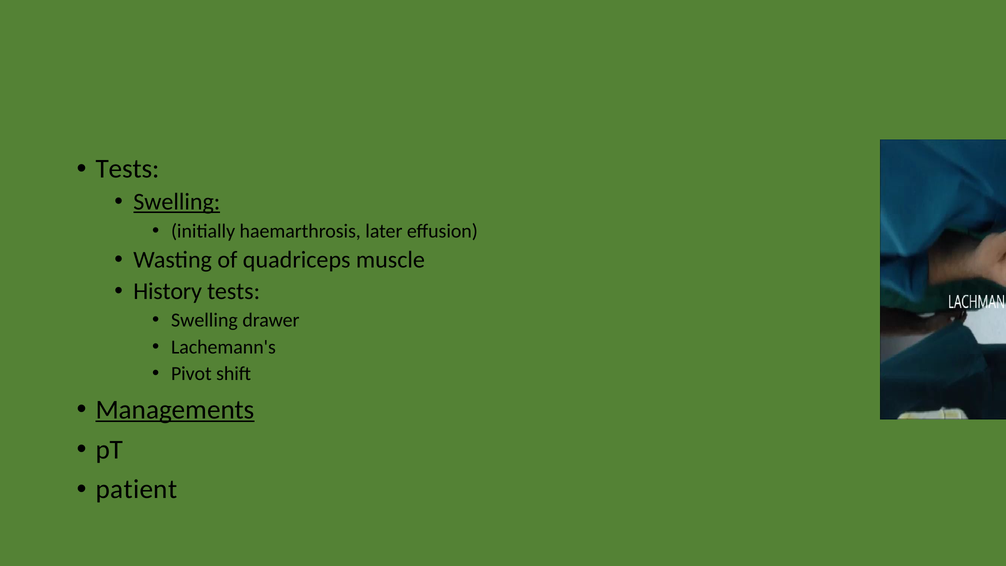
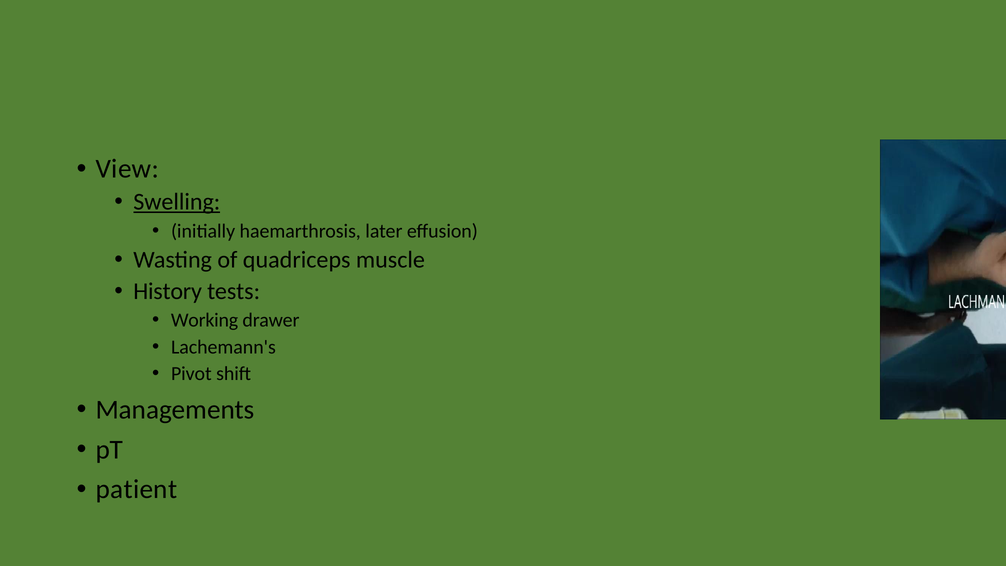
Tests: Tests -> View (127, 169)
Swelling: Swelling -> Working (205, 320)
Managements underline: present -> none (175, 410)
